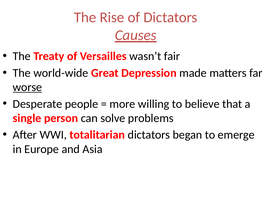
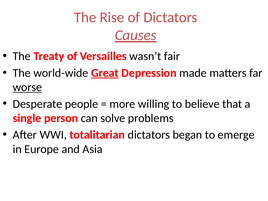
Great underline: none -> present (105, 73)
